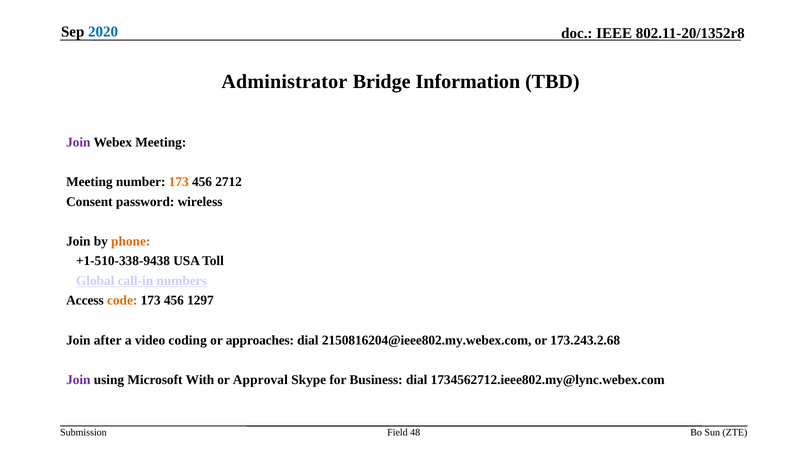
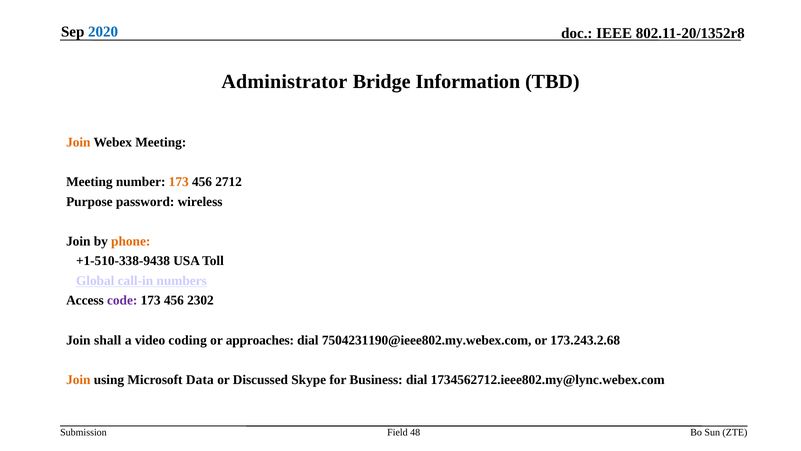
Join colour: purple -> orange (78, 142)
Consent: Consent -> Purpose (89, 201)
code colour: orange -> purple (122, 300)
1297: 1297 -> 2302 (200, 300)
after: after -> shall (108, 340)
2150816204@ieee802.my.webex.com: 2150816204@ieee802.my.webex.com -> 7504231190@ieee802.my.webex.com (427, 340)
Join colour: purple -> orange (78, 379)
With: With -> Data (200, 379)
Approval: Approval -> Discussed (260, 379)
